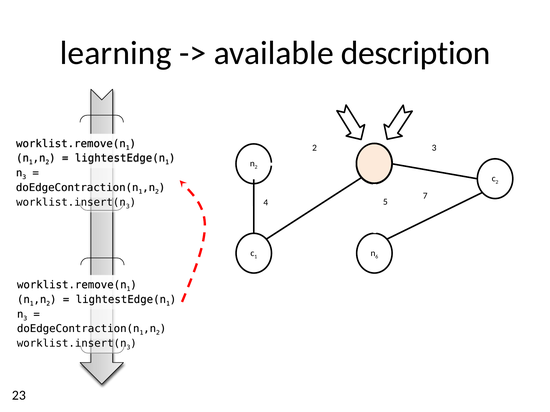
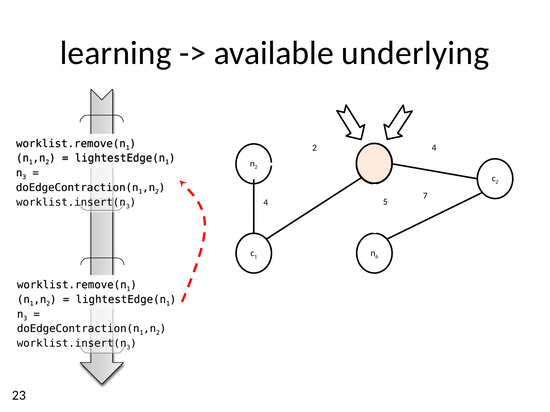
description: description -> underlying (415, 53)
2 3: 3 -> 4 (434, 148)
